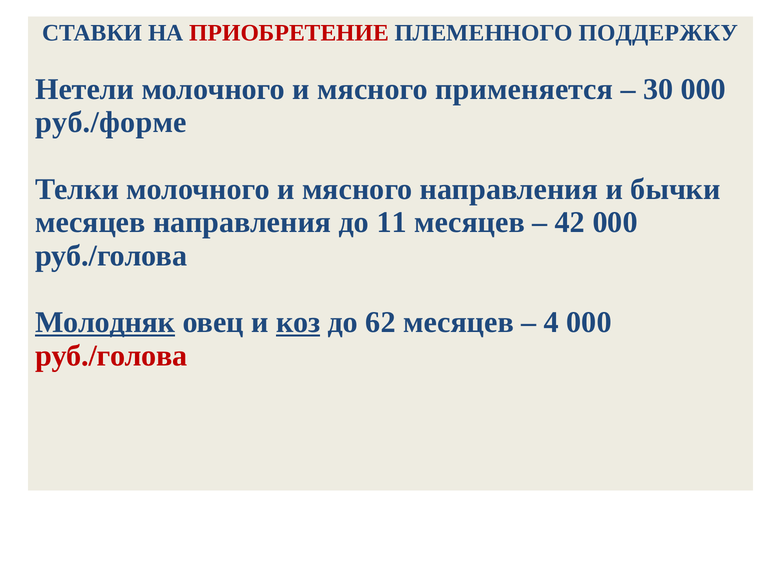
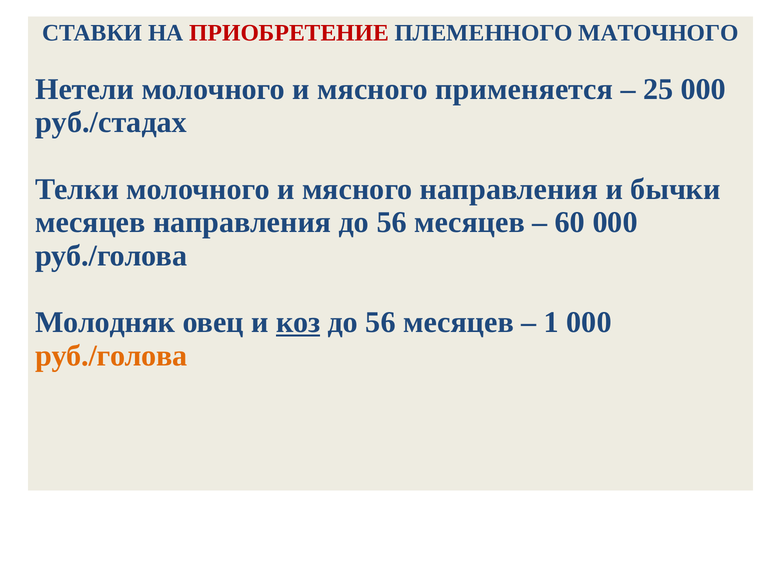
ПОДДЕРЖКУ: ПОДДЕРЖКУ -> МАТОЧНОГО (658, 33)
30: 30 -> 25 (658, 89)
руб./форме: руб./форме -> руб./стадах (111, 123)
направления до 11: 11 -> 56 (392, 223)
42: 42 -> 60 (570, 223)
Молодняк underline: present -> none (105, 323)
62: 62 -> 56 (381, 323)
4: 4 -> 1 (551, 323)
руб./голова colour: red -> orange (111, 356)
